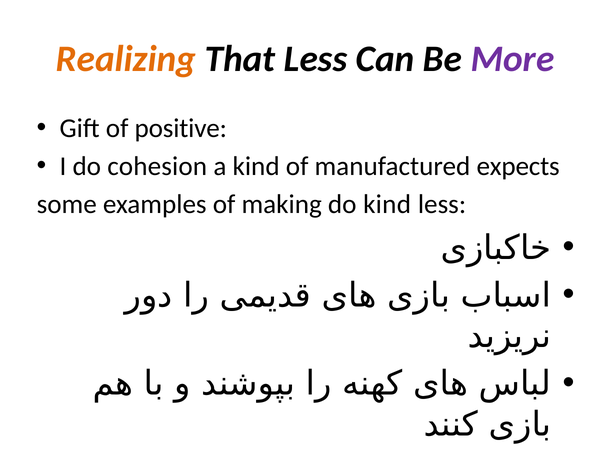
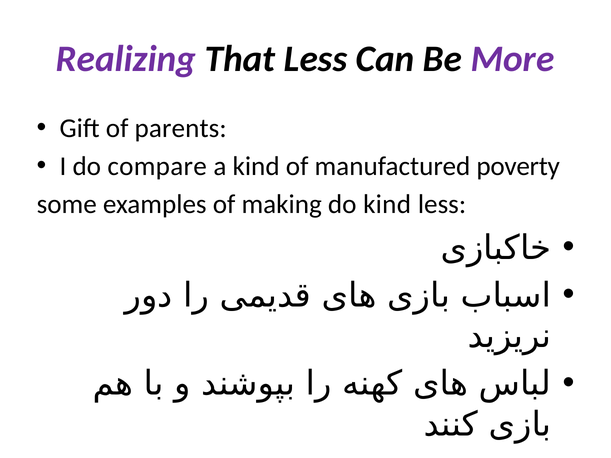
Realizing colour: orange -> purple (126, 59)
positive: positive -> parents (181, 128)
cohesion: cohesion -> compare (157, 166)
expects: expects -> poverty (518, 166)
